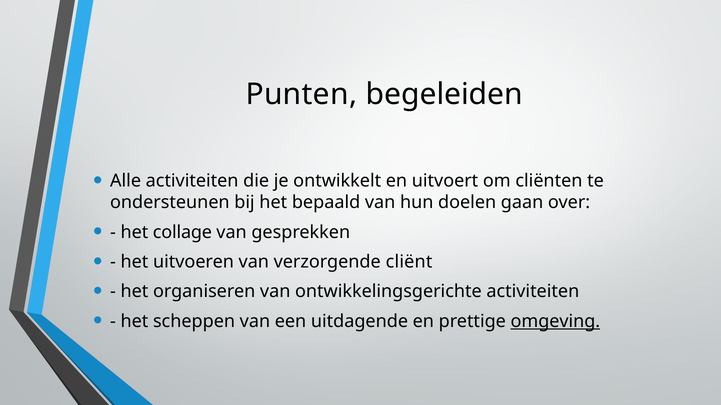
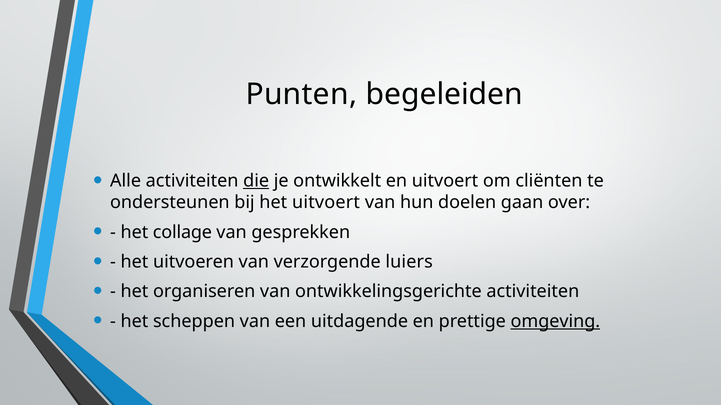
die underline: none -> present (256, 181)
het bepaald: bepaald -> uitvoert (326, 203)
cliënt: cliënt -> luiers (409, 262)
